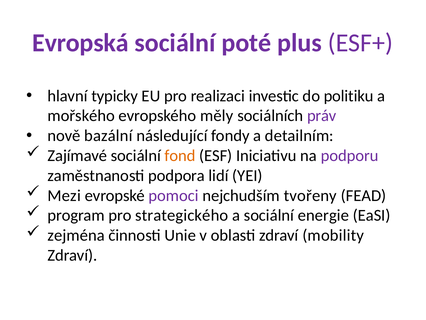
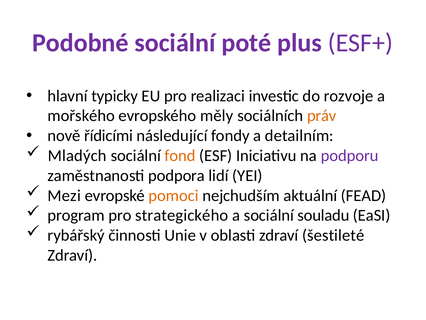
Evropská: Evropská -> Podobné (80, 43)
politiku: politiku -> rozvoje (349, 96)
práv colour: purple -> orange (322, 116)
bazální: bazální -> řídicími (109, 136)
Zajímavé: Zajímavé -> Mladých (77, 155)
pomoci colour: purple -> orange (174, 195)
tvořeny: tvořeny -> aktuální (310, 195)
energie: energie -> souladu (324, 215)
zejména: zejména -> rybářský (76, 235)
mobility: mobility -> šestileté (333, 235)
